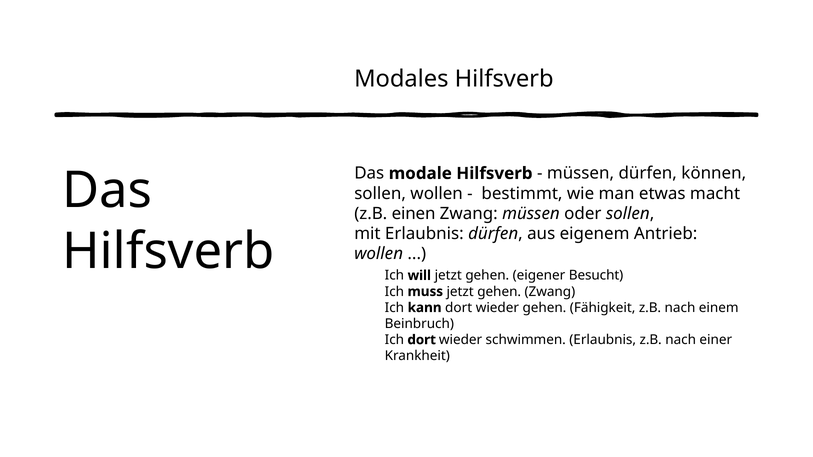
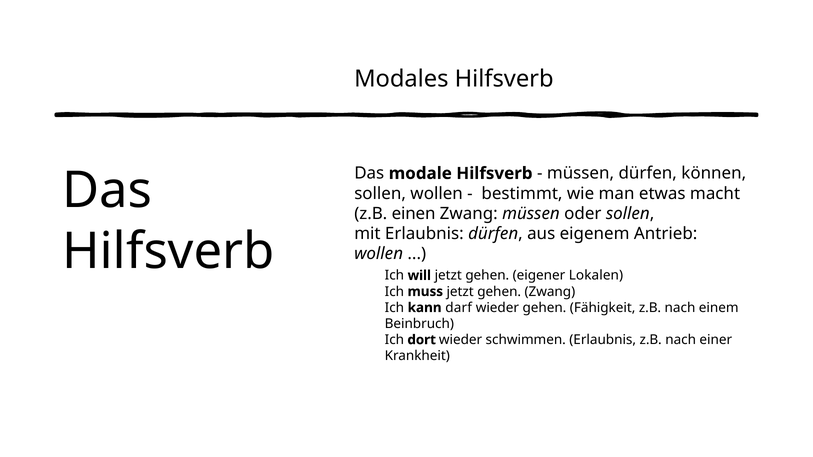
Besucht: Besucht -> Lokalen (596, 276)
kann dort: dort -> darf (459, 308)
